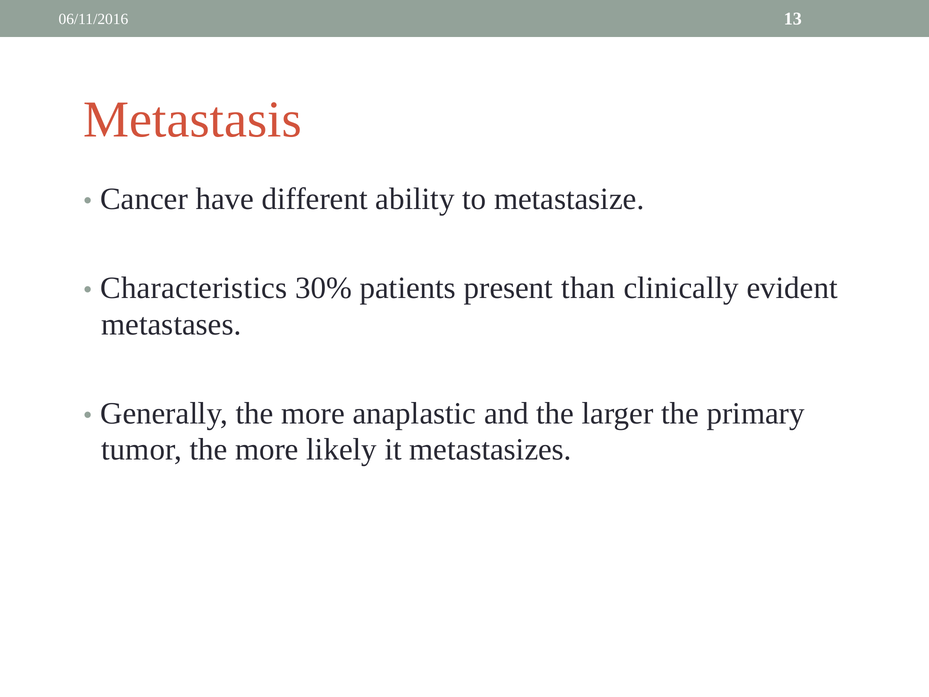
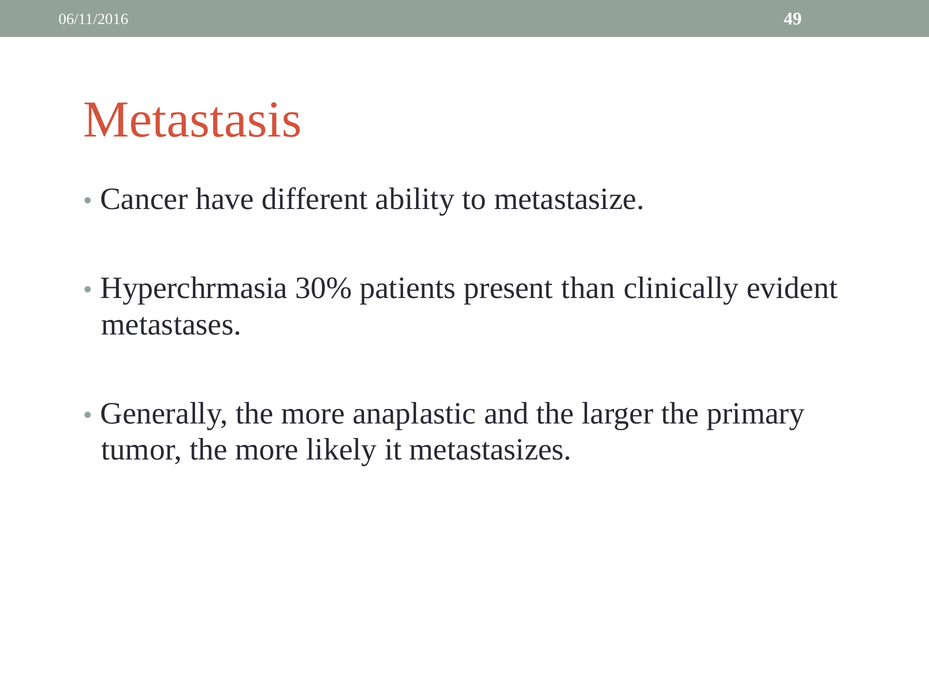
13: 13 -> 49 (793, 19)
Characteristics: Characteristics -> Hyperchrmasia (194, 288)
